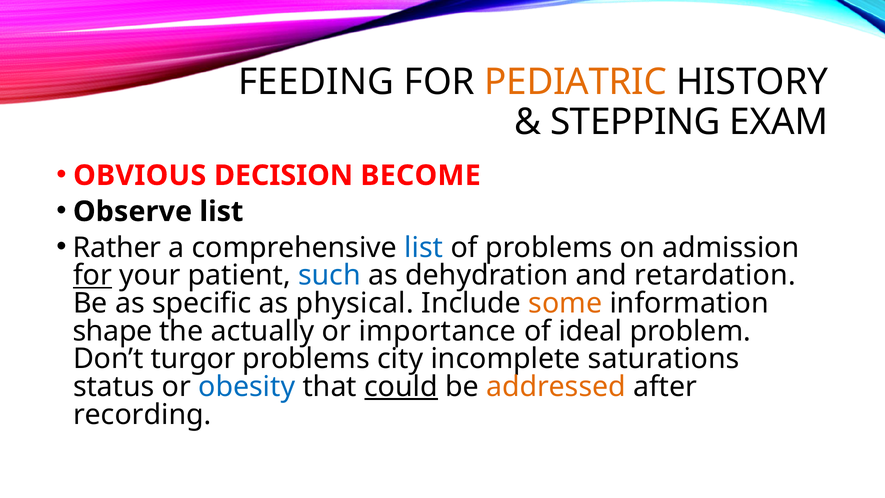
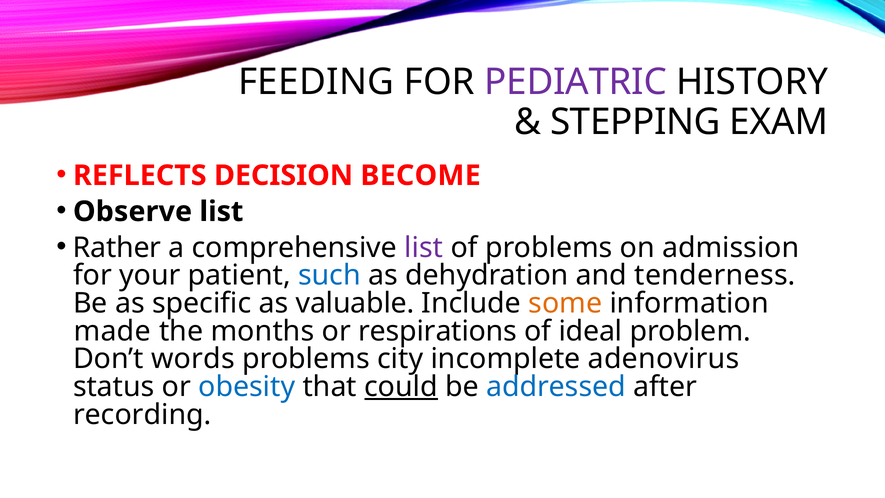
PEDIATRIC colour: orange -> purple (576, 82)
OBVIOUS: OBVIOUS -> REFLECTS (140, 175)
list colour: blue -> purple (424, 248)
for underline: present -> none (92, 275)
retardation: retardation -> tenderness (715, 275)
physical: physical -> valuable (355, 303)
shape: shape -> made (112, 331)
actually: actually -> months (262, 331)
importance: importance -> respirations (438, 331)
turgor: turgor -> words (193, 359)
saturations: saturations -> adenovirus (664, 359)
addressed colour: orange -> blue (556, 387)
